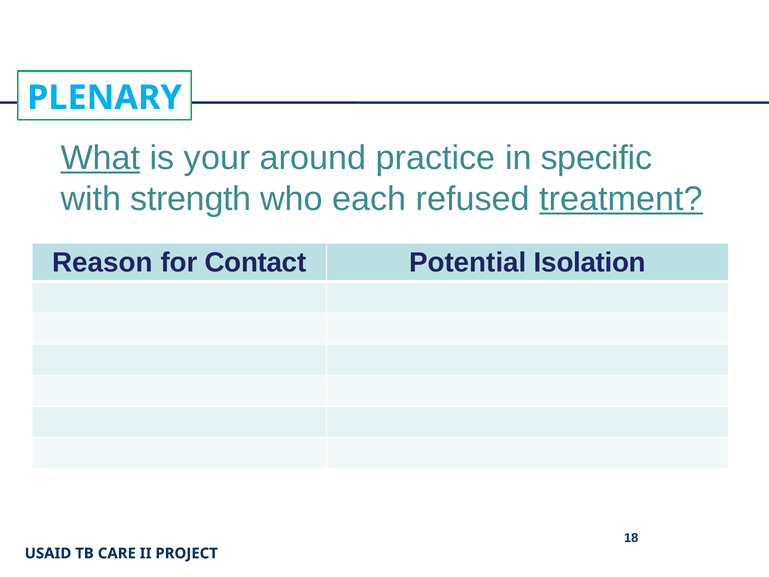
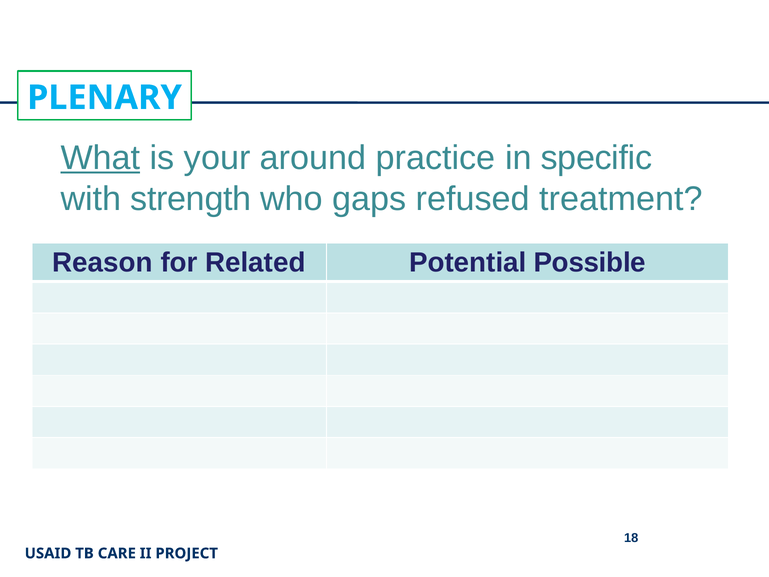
each: each -> gaps (369, 199)
treatment underline: present -> none (621, 199)
Contact: Contact -> Related (255, 263)
Isolation: Isolation -> Possible (590, 263)
